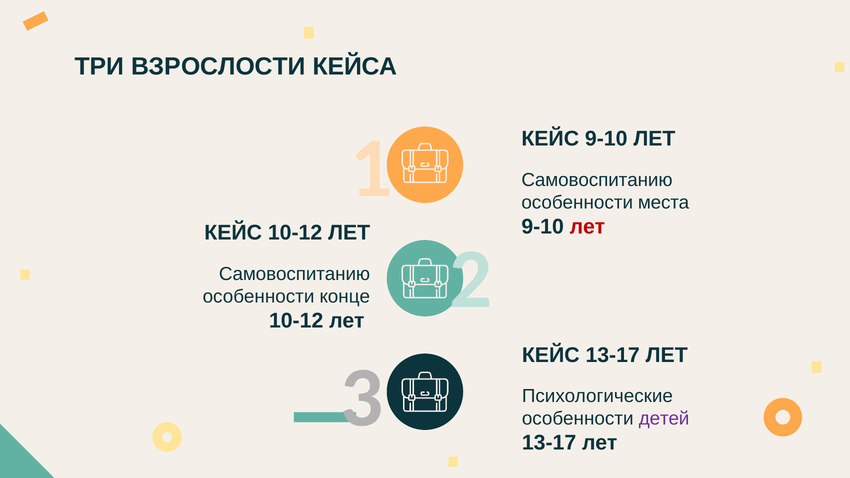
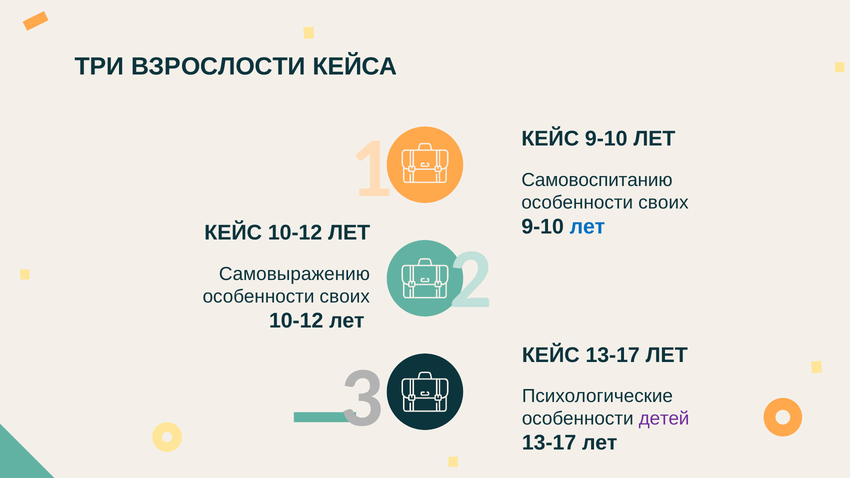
места: места -> своих (663, 203)
лет colour: red -> blue (587, 227)
Самовоспитанию: Самовоспитанию -> Самовыражению (294, 274)
конце: конце -> своих (345, 297)
